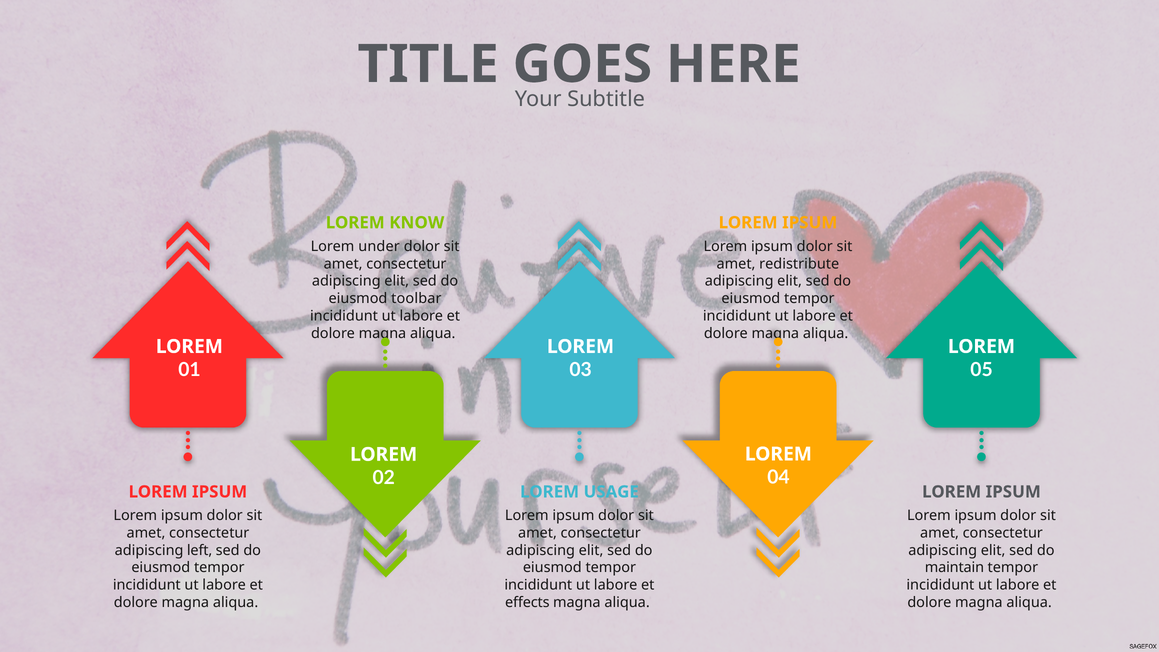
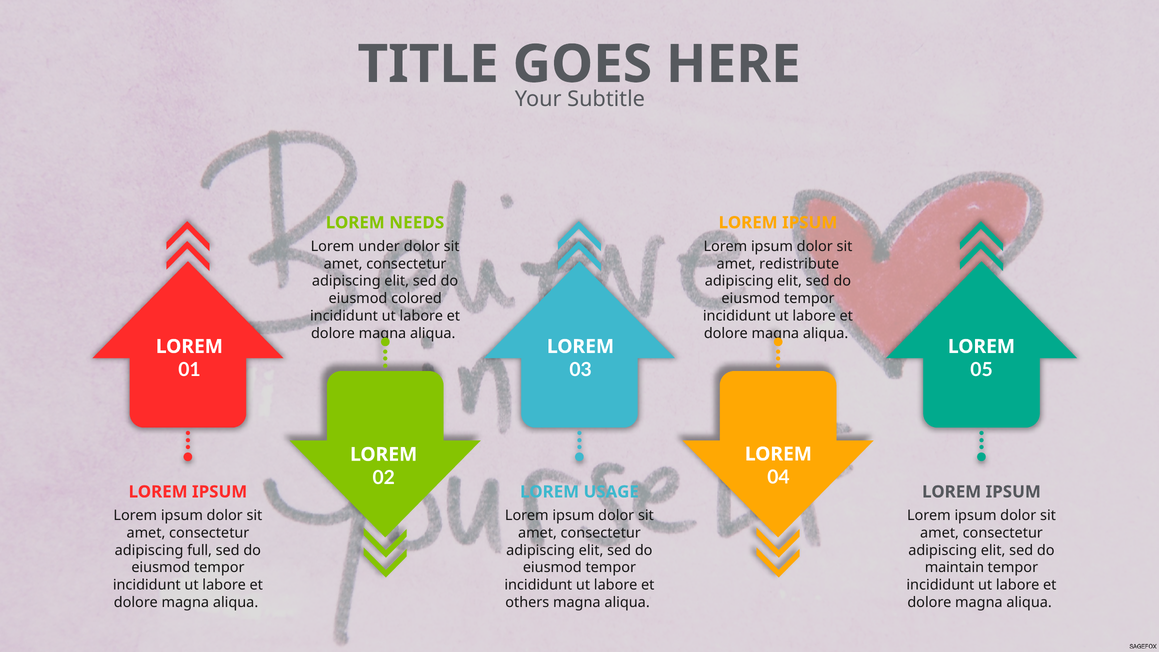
KNOW: KNOW -> NEEDS (417, 223)
toolbar: toolbar -> colored (417, 299)
left: left -> full (200, 550)
effects: effects -> others (527, 602)
